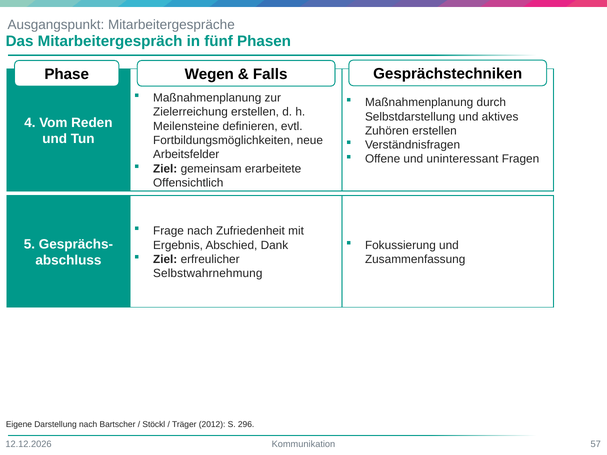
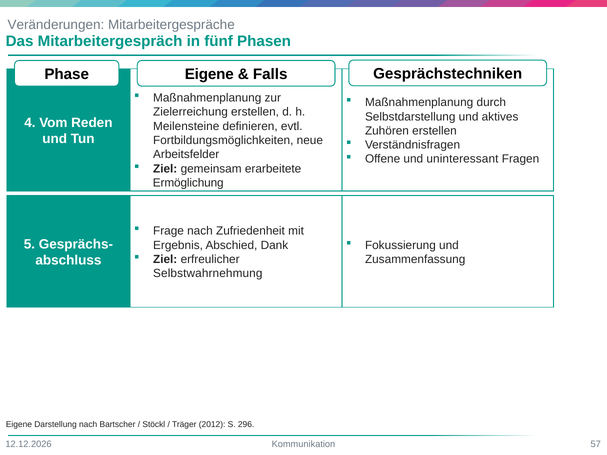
Ausgangspunkt: Ausgangspunkt -> Veränderungen (56, 25)
Phase Wegen: Wegen -> Eigene (209, 74)
Offensichtlich: Offensichtlich -> Ermöglichung (188, 183)
